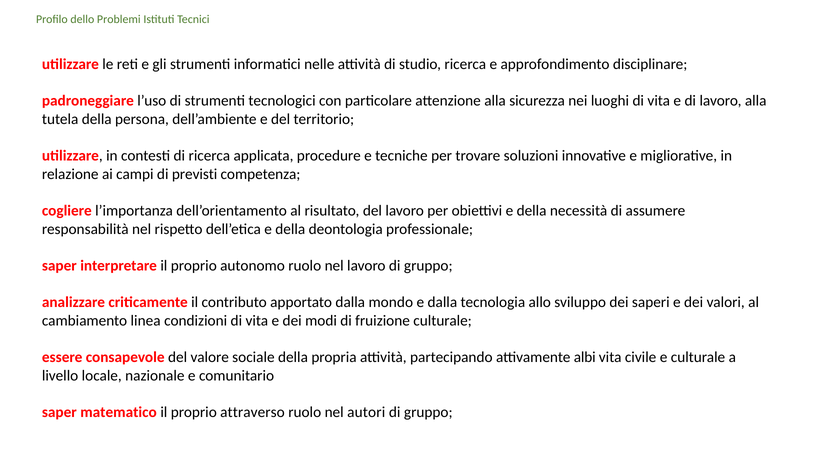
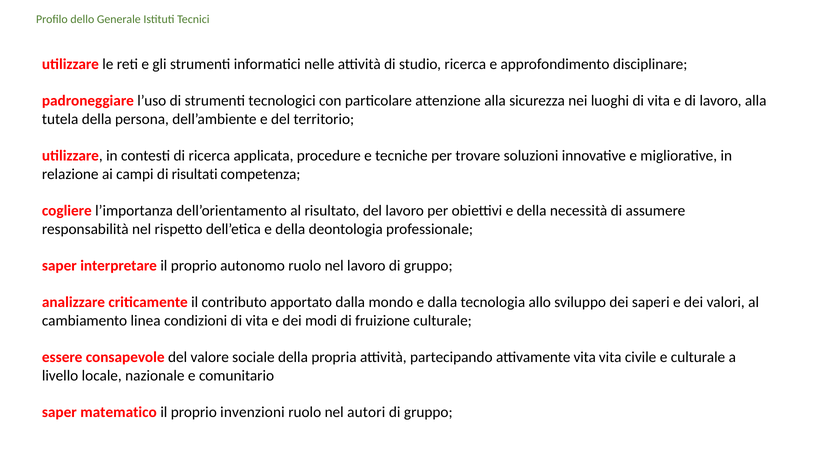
Problemi: Problemi -> Generale (119, 19)
previsti: previsti -> risultati (195, 174)
attivamente albi: albi -> vita (585, 357)
attraverso: attraverso -> invenzioni (252, 412)
